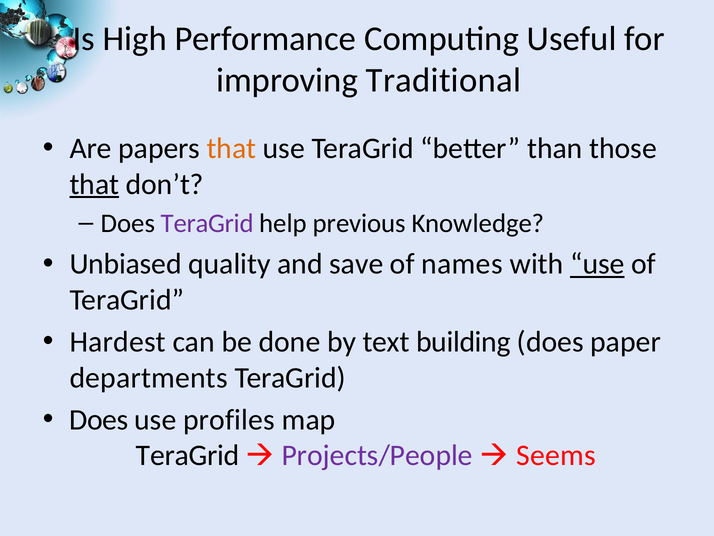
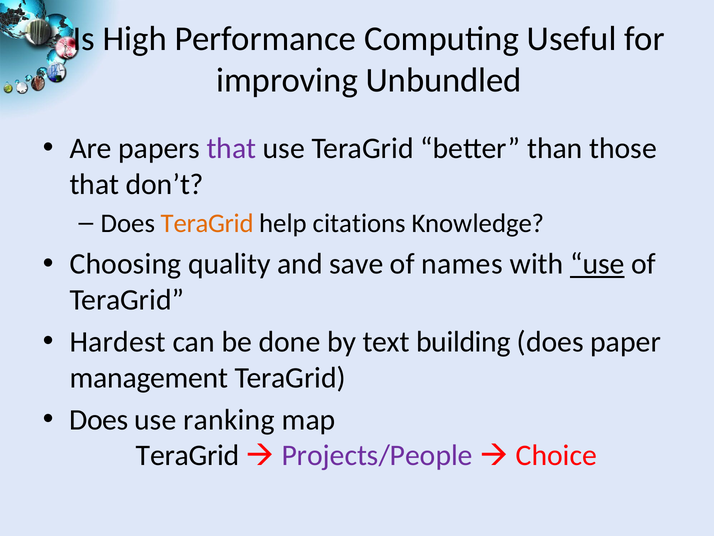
Traditional: Traditional -> Unbundled (444, 80)
that colour: orange -> purple (231, 148)
that underline: present -> none (94, 184)
TeraGrid colour: purple -> orange (207, 223)
previous: previous -> citations (359, 223)
Unbiased: Unbiased -> Choosing (125, 264)
departments: departments -> management (149, 377)
profiles: profiles -> ranking (229, 419)
Seems: Seems -> Choice (556, 455)
